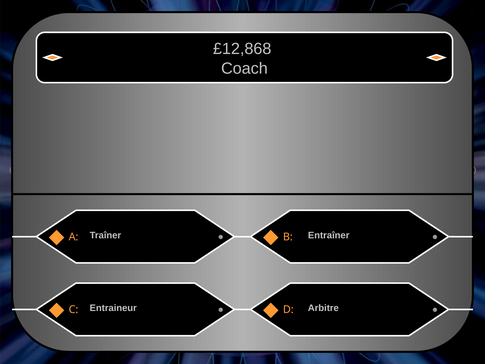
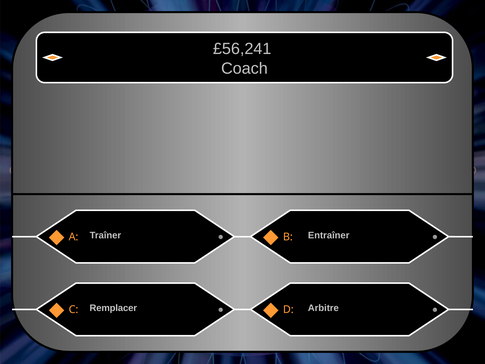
£12,868: £12,868 -> £56,241 (242, 49)
Entraineur: Entraineur -> Remplacer (113, 308)
